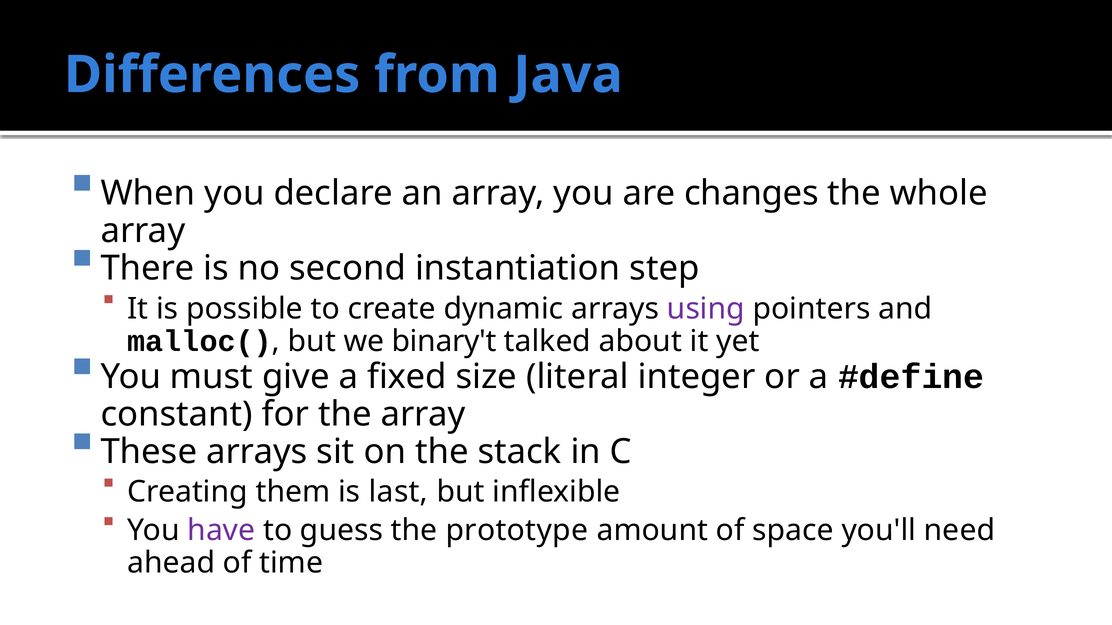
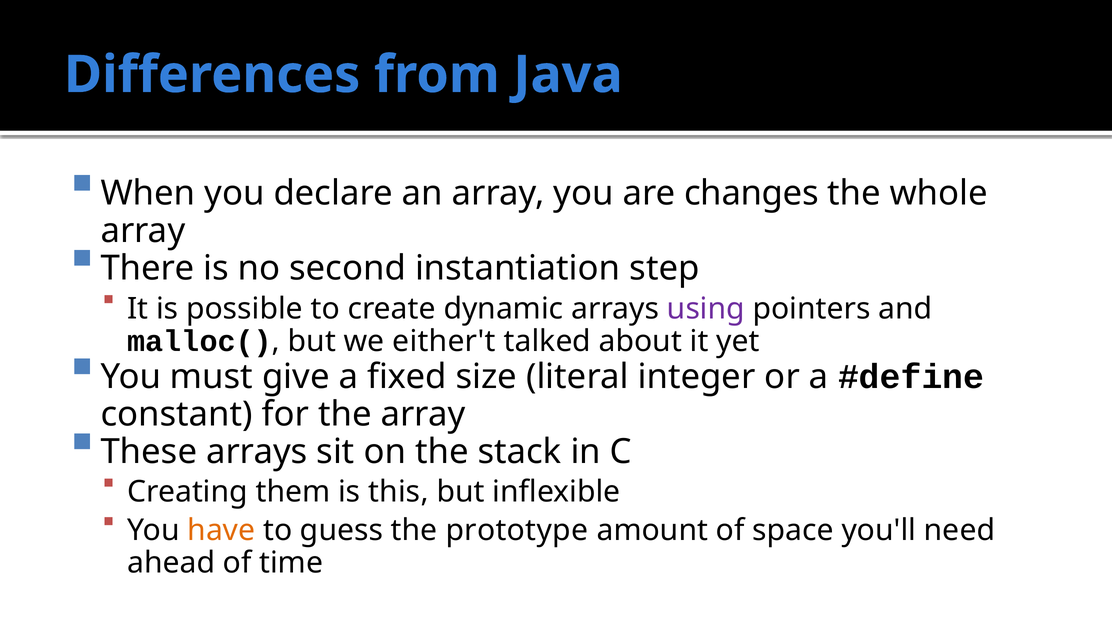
binary't: binary't -> either't (444, 341)
last: last -> this (398, 492)
have colour: purple -> orange (221, 531)
